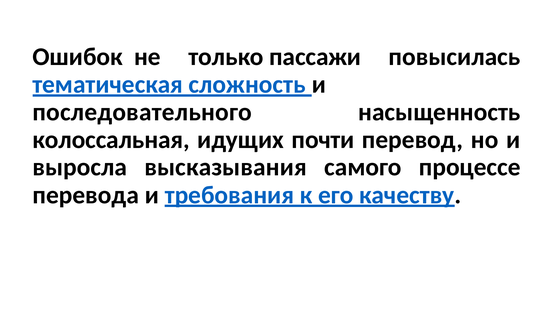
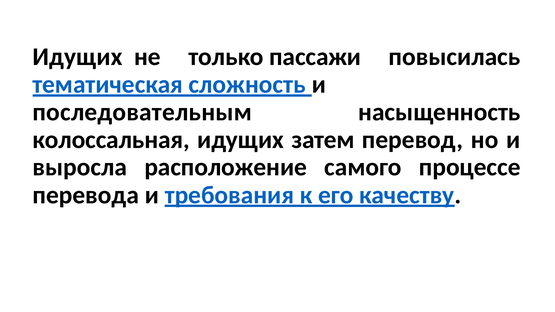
Ошибок: Ошибок -> Идущих (77, 57)
последовательного: последовательного -> последовательным (142, 112)
почти: почти -> затем (323, 140)
высказывания: высказывания -> расположение (226, 167)
